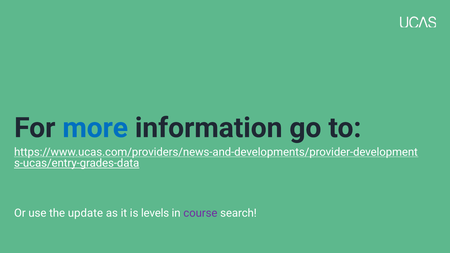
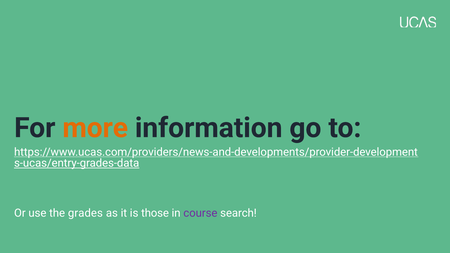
more colour: blue -> orange (95, 128)
update: update -> grades (85, 213)
levels: levels -> those (155, 213)
